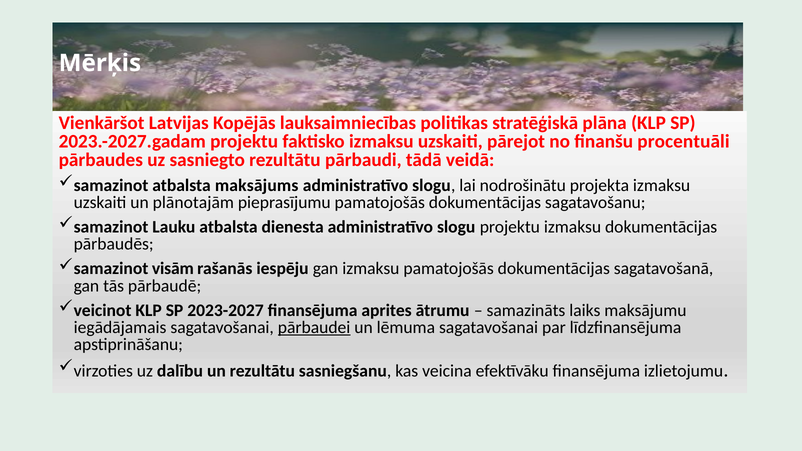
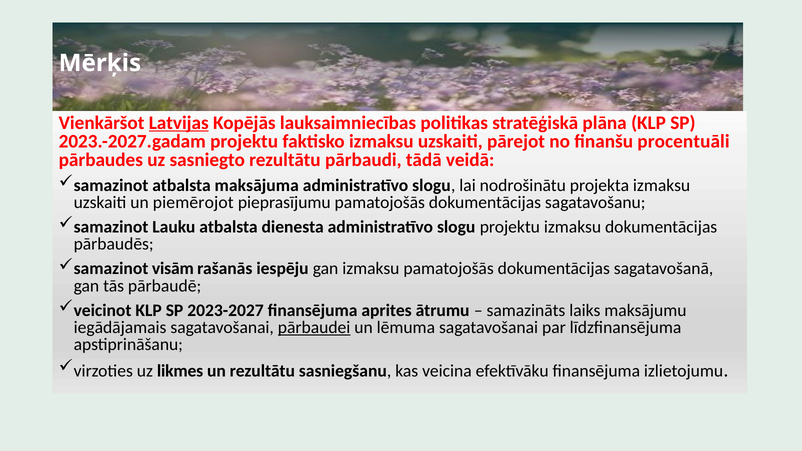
Latvijas underline: none -> present (179, 123)
maksājums: maksājums -> maksājuma (257, 186)
plānotajām: plānotajām -> piemērojot (193, 203)
dalību: dalību -> likmes (180, 371)
